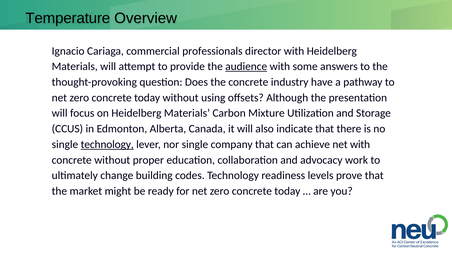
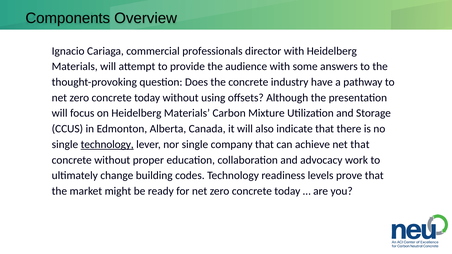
Temperature: Temperature -> Components (68, 18)
audience underline: present -> none (246, 67)
net with: with -> that (360, 145)
